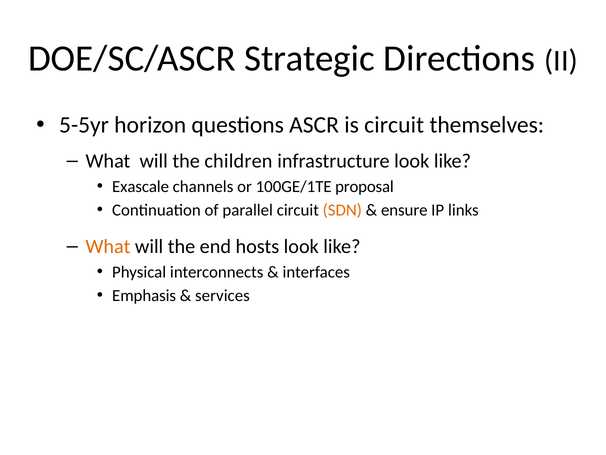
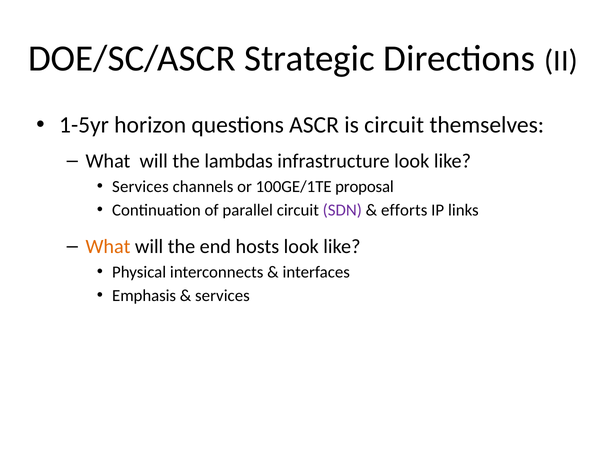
5-5yr: 5-5yr -> 1-5yr (84, 125)
children: children -> lambdas (239, 161)
Exascale: Exascale -> Services (140, 186)
SDN colour: orange -> purple (342, 210)
ensure: ensure -> efforts (404, 210)
